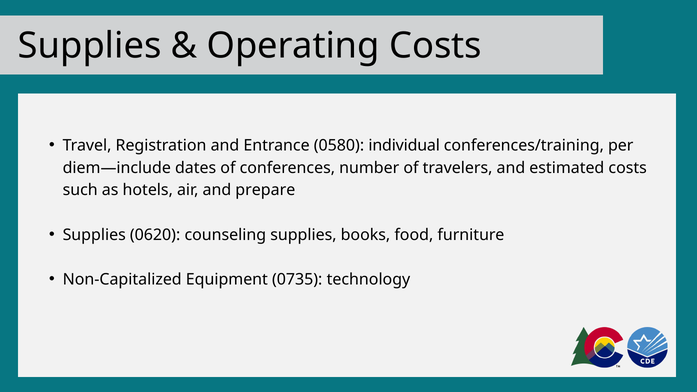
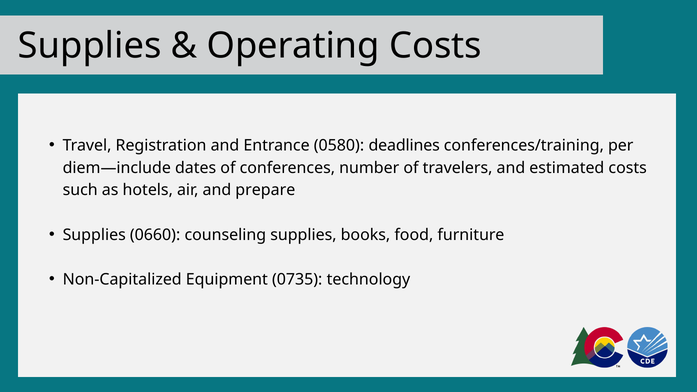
individual: individual -> deadlines (404, 146)
0620: 0620 -> 0660 (155, 235)
